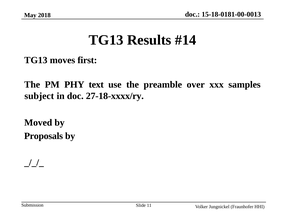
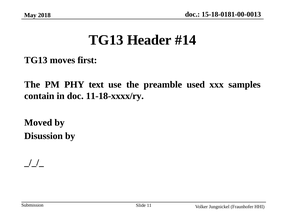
Results: Results -> Header (149, 40)
over: over -> used (196, 84)
subject: subject -> contain (39, 96)
27-18-xxxx/ry: 27-18-xxxx/ry -> 11-18-xxxx/ry (115, 96)
Proposals: Proposals -> Disussion (43, 136)
